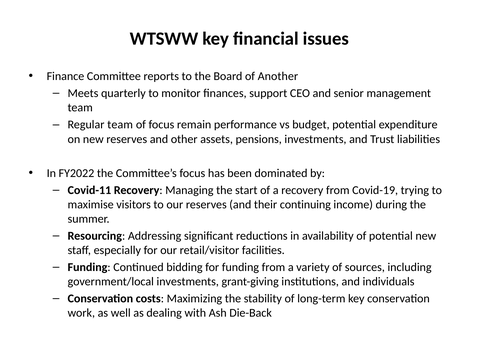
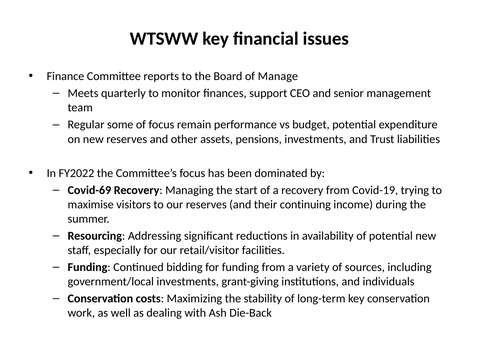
Another: Another -> Manage (278, 76)
Regular team: team -> some (120, 125)
Covid-11: Covid-11 -> Covid-69 (89, 190)
